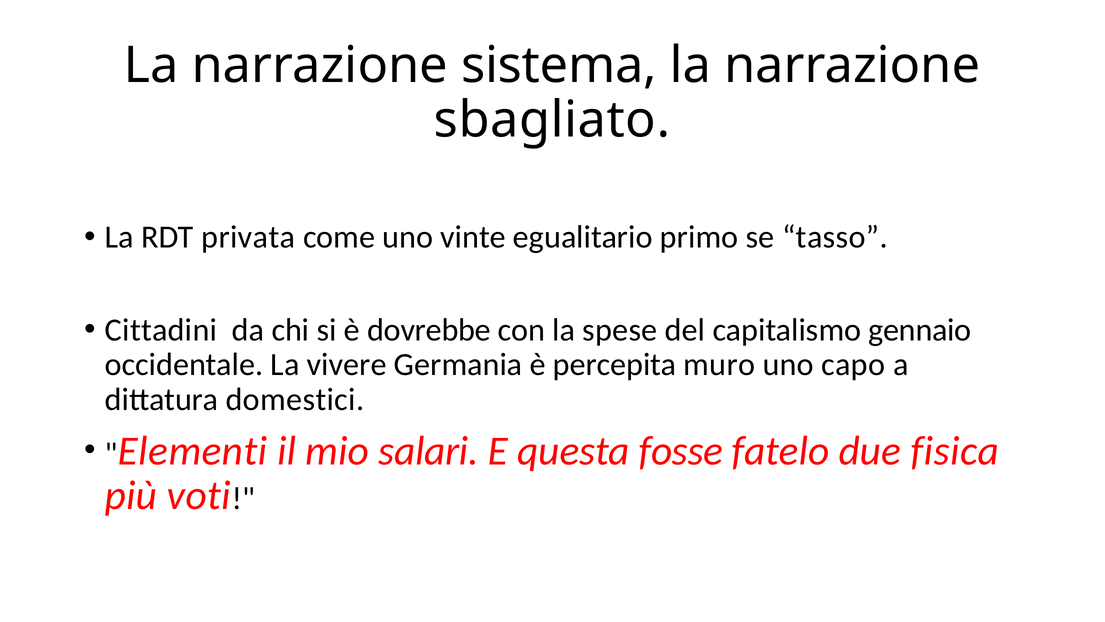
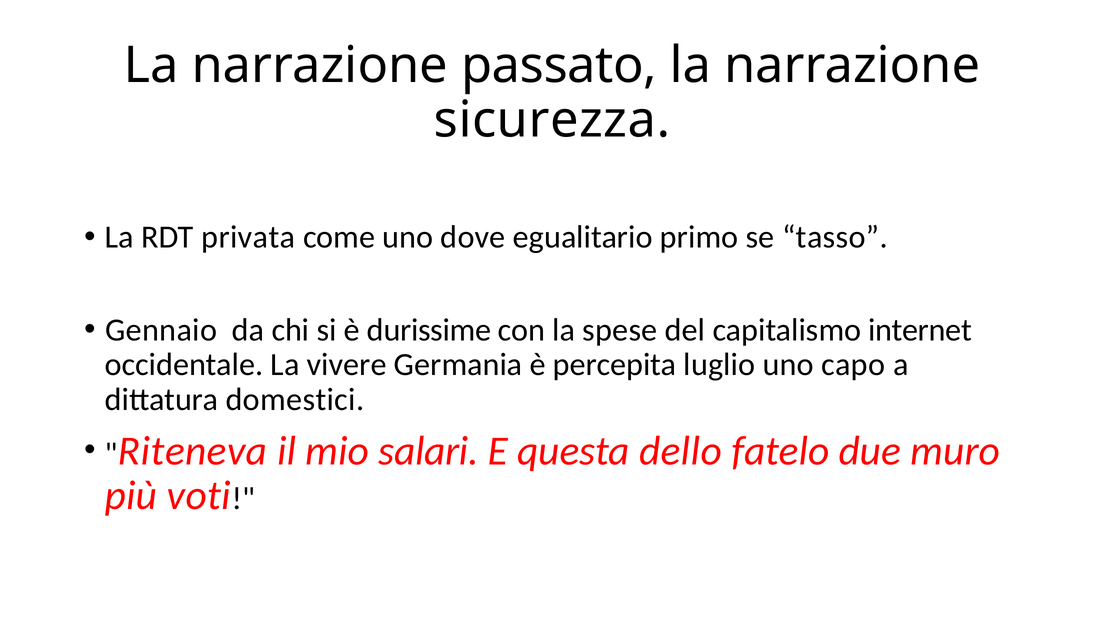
sistema: sistema -> passato (559, 65)
sbagliato: sbagliato -> sicurezza (552, 120)
vinte: vinte -> dove (473, 237)
Cittadini: Cittadini -> Gennaio (161, 330)
dovrebbe: dovrebbe -> durissime (429, 330)
gennaio: gennaio -> internet (920, 330)
muro: muro -> luglio (719, 365)
Elementi: Elementi -> Riteneva (193, 451)
fosse: fosse -> dello (681, 451)
fisica: fisica -> muro (955, 451)
